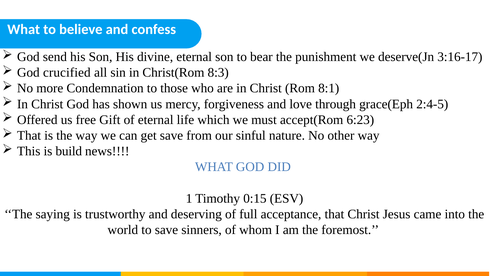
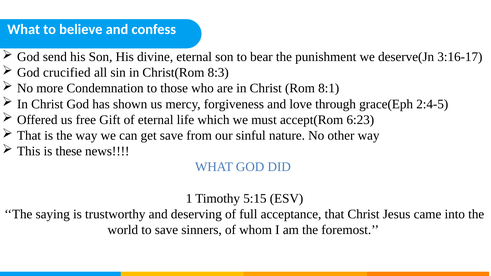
build: build -> these (69, 151)
0:15: 0:15 -> 5:15 (255, 199)
